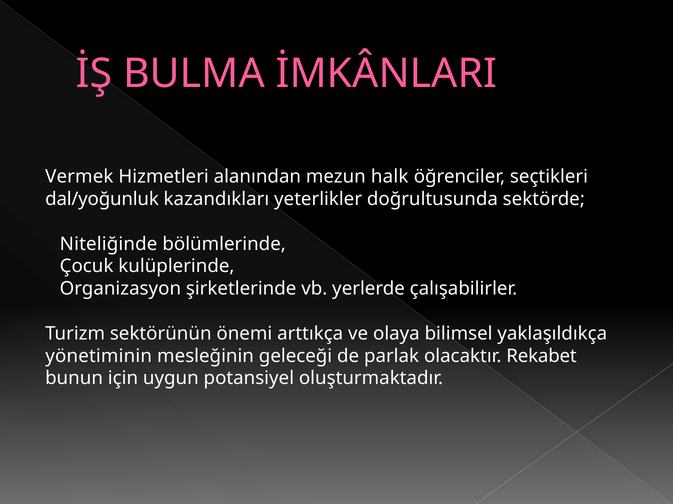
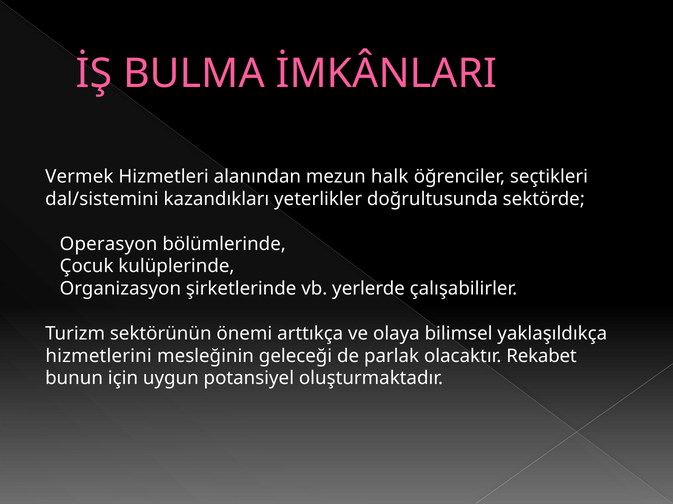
dal/yoğunluk: dal/yoğunluk -> dal/sistemini (102, 199)
Niteliğinde: Niteliğinde -> Operasyon (109, 244)
yönetiminin: yönetiminin -> hizmetlerini (99, 356)
